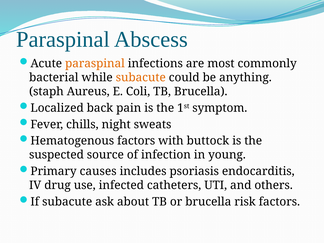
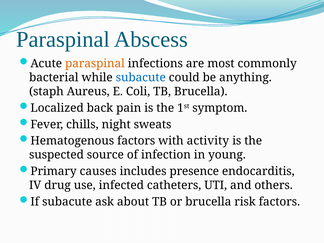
subacute colour: orange -> blue (141, 78)
buttock: buttock -> activity (208, 141)
psoriasis: psoriasis -> presence (194, 171)
